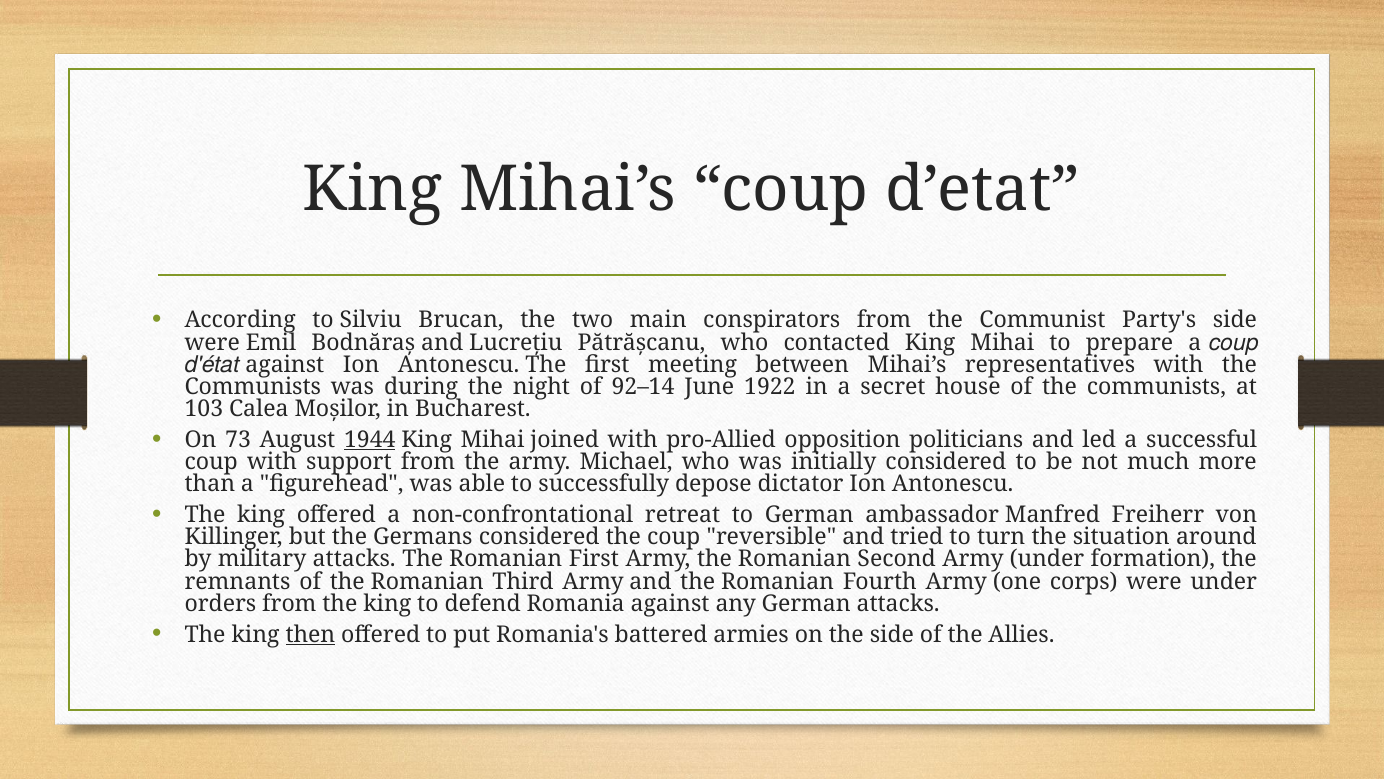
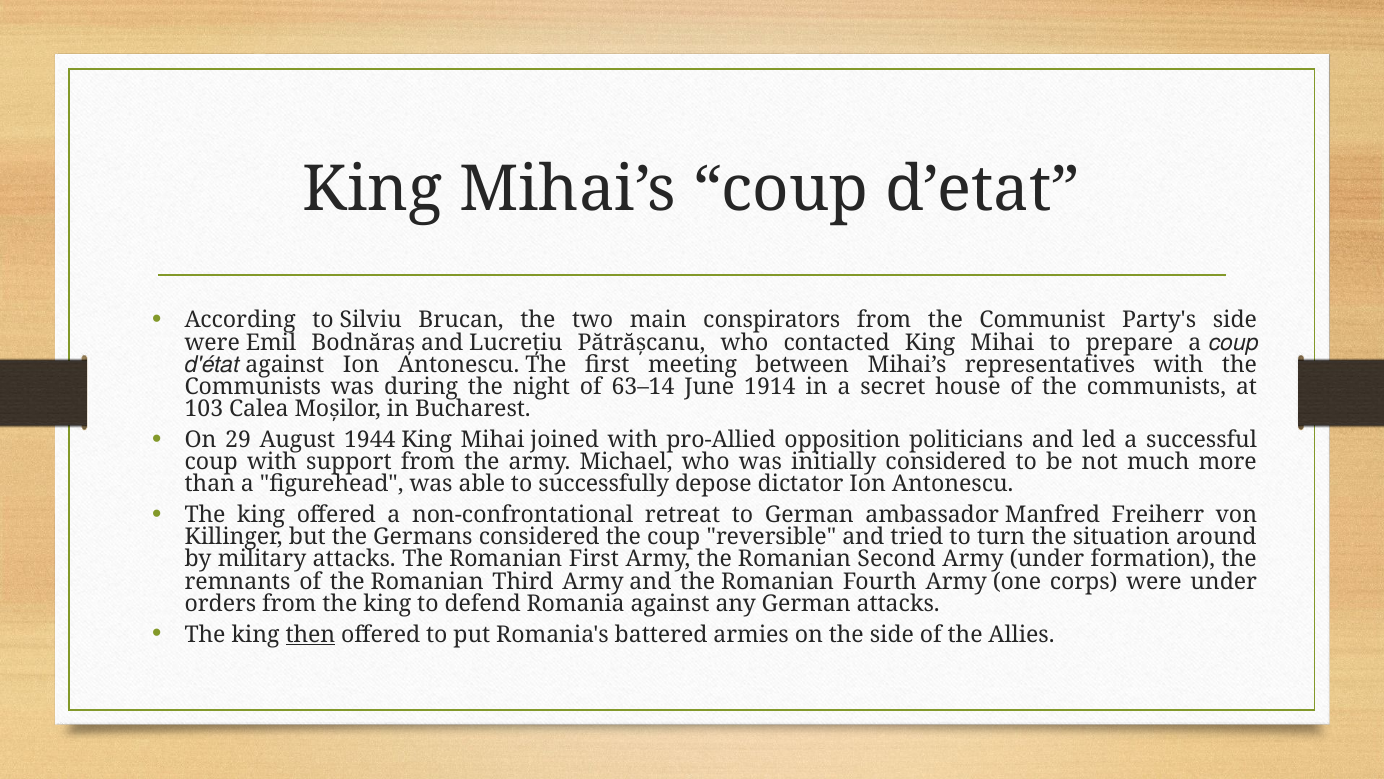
92–14: 92–14 -> 63–14 (643, 387)
1922: 1922 -> 1914 (770, 387)
73: 73 -> 29 (238, 440)
1944 underline: present -> none (370, 440)
